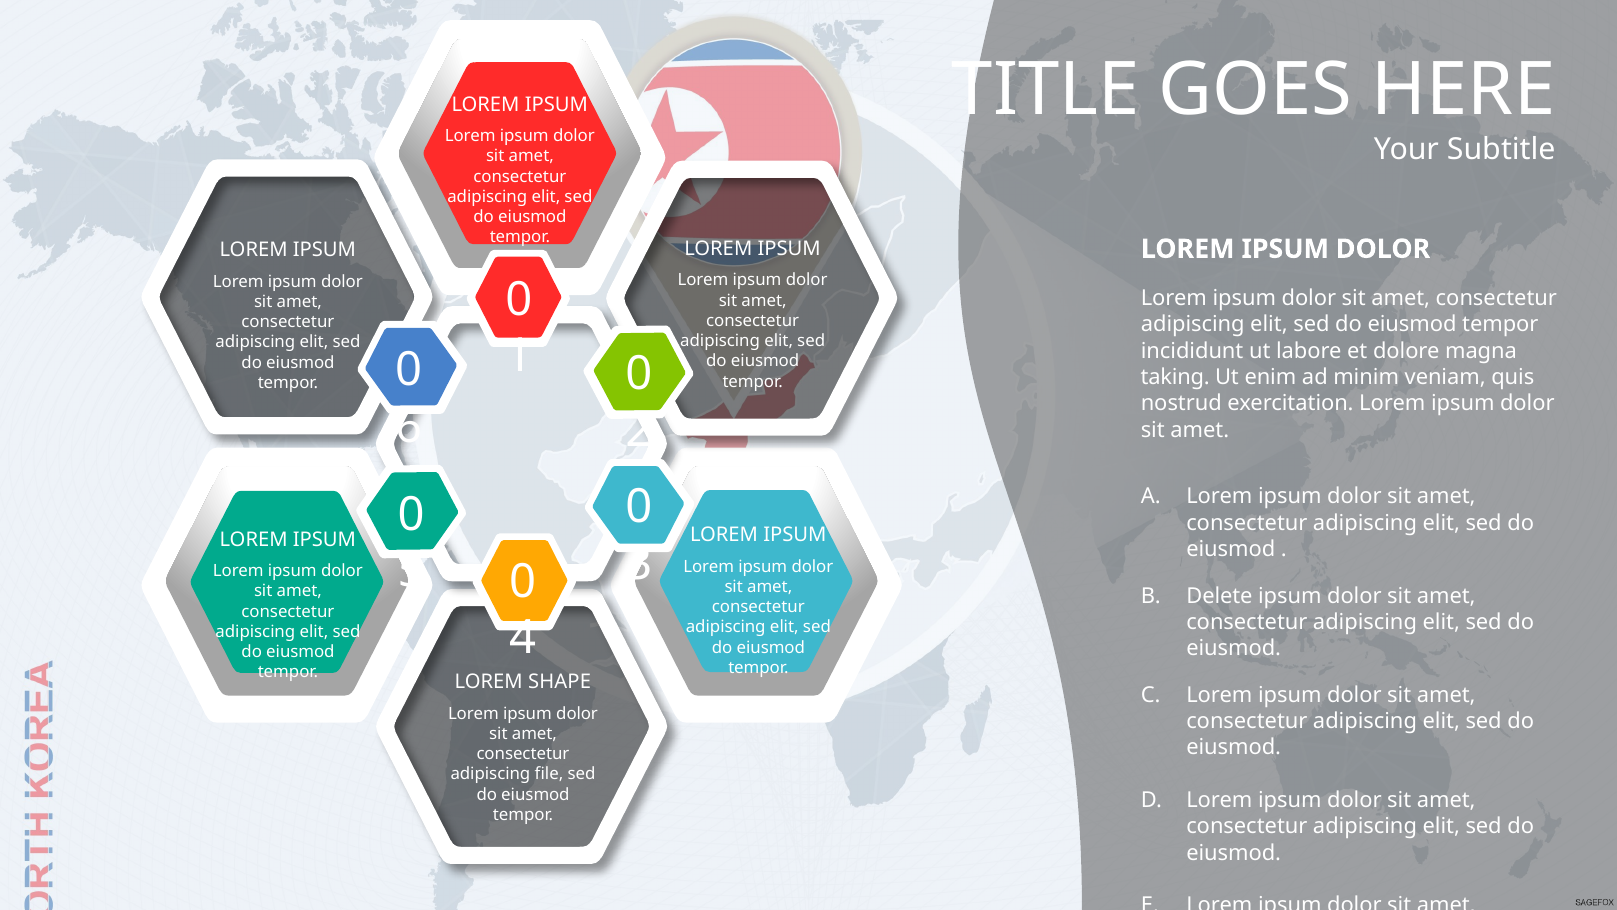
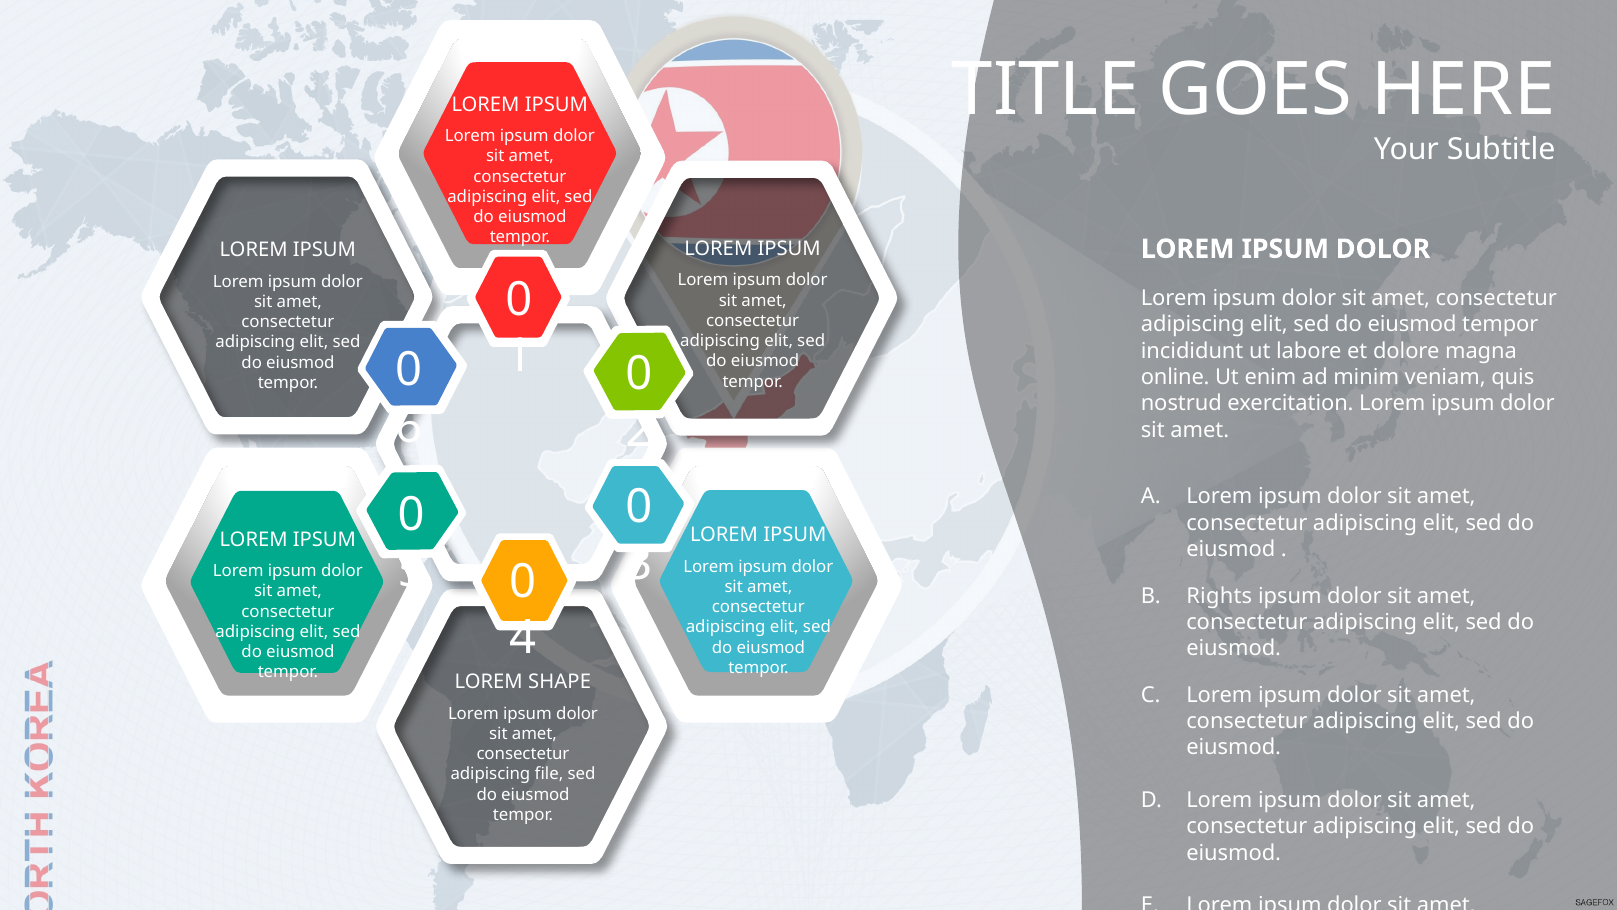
taking: taking -> online (1175, 377)
Delete: Delete -> Rights (1219, 596)
